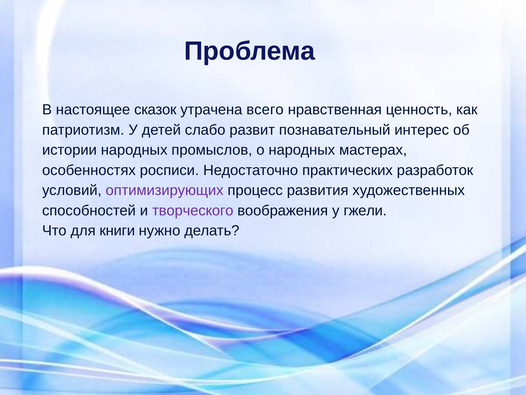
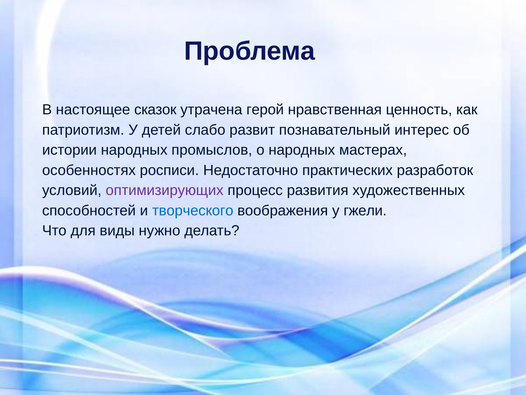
всего: всего -> герой (265, 110)
творческого colour: purple -> blue (193, 210)
книги: книги -> виды (117, 231)
